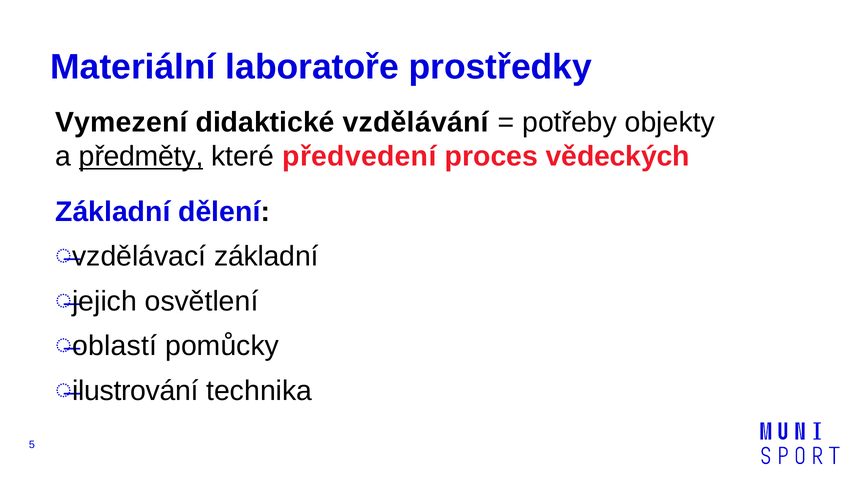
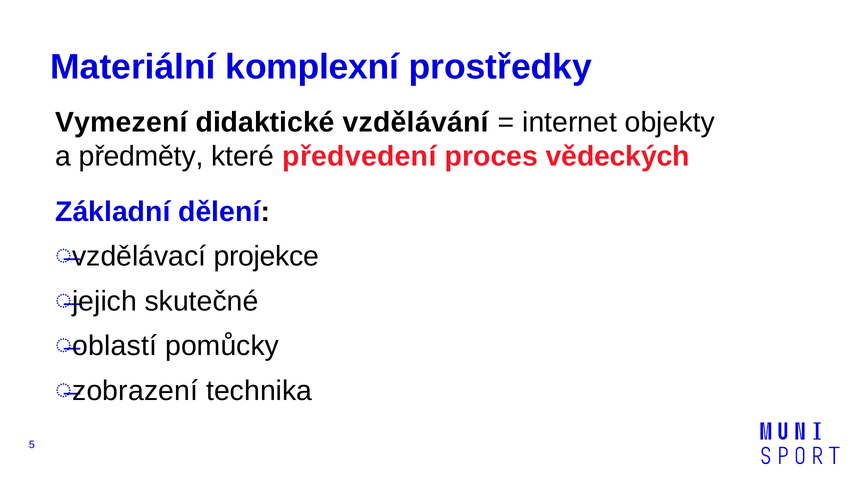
laboratoře: laboratoře -> komplexní (312, 67)
potřeby: potřeby -> internet (570, 122)
předměty underline: present -> none (141, 157)
vzdělávací základní: základní -> projekce (266, 257)
osvětlení: osvětlení -> skutečné (202, 301)
ilustrování: ilustrování -> zobrazení (135, 391)
